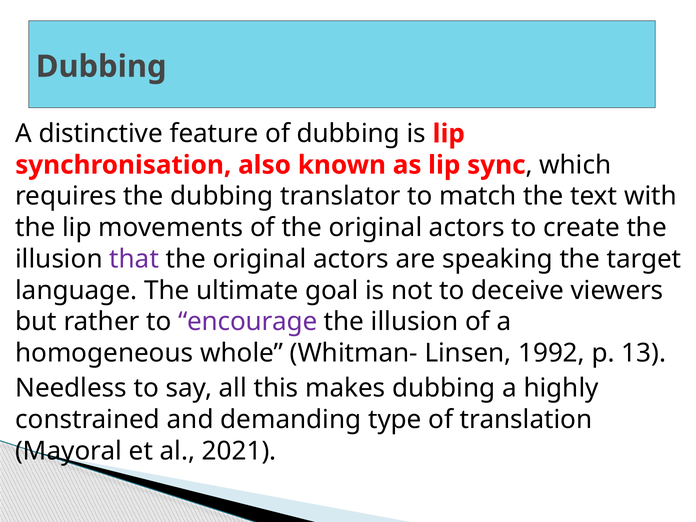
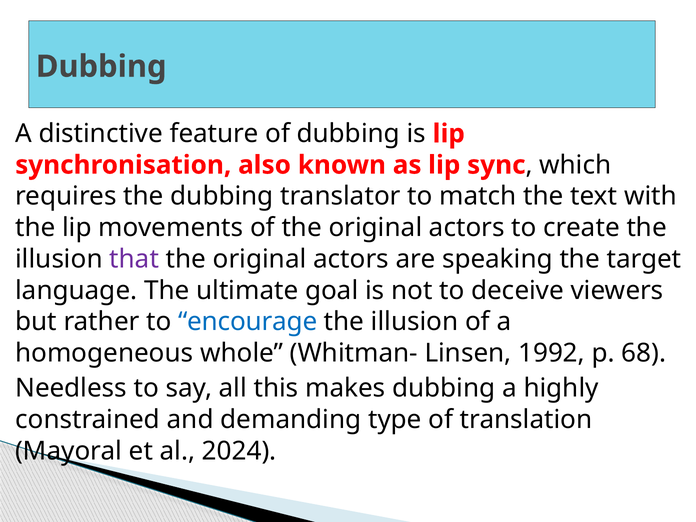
encourage colour: purple -> blue (248, 322)
13: 13 -> 68 (644, 353)
2021: 2021 -> 2024 (239, 451)
